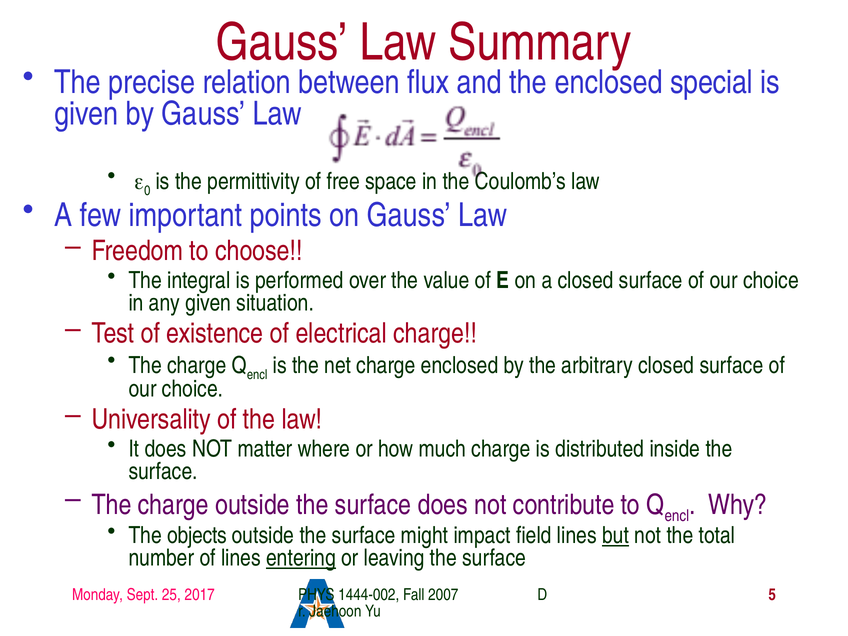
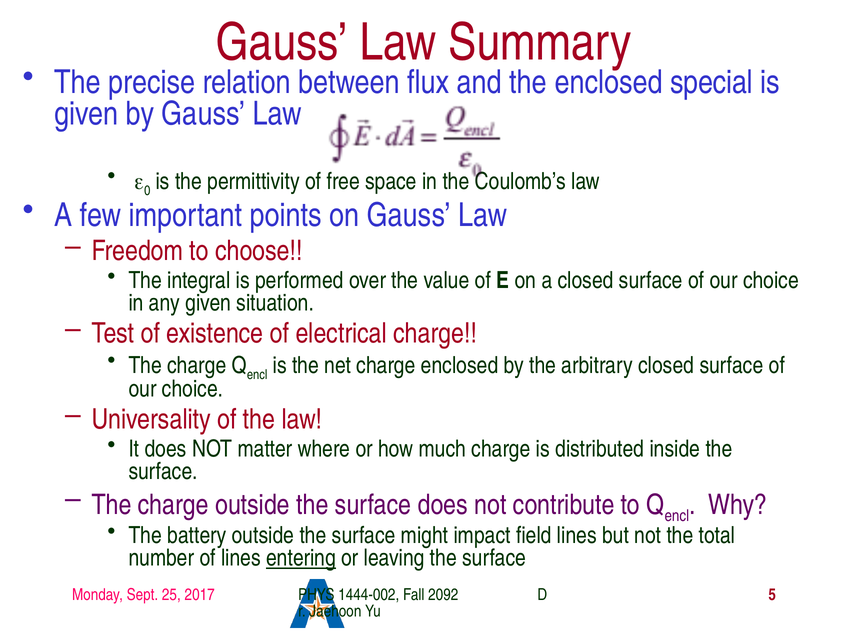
objects: objects -> battery (197, 536)
but underline: present -> none (616, 536)
2007: 2007 -> 2092 (443, 595)
